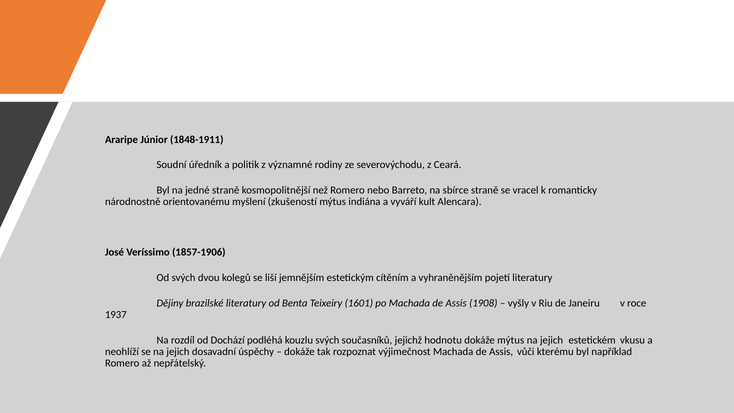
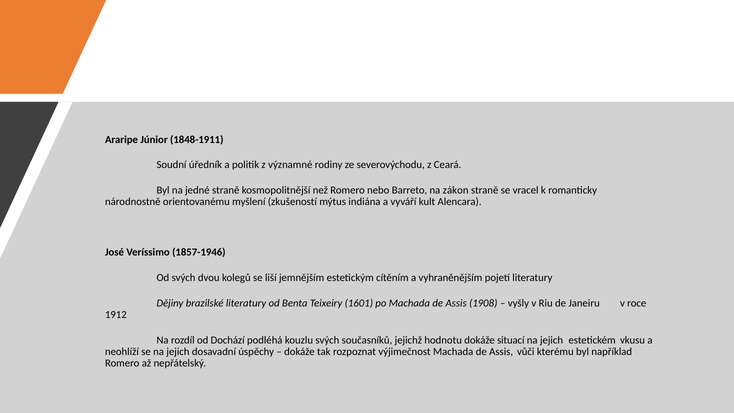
sbírce: sbírce -> zákon (456, 190)
1857-1906: 1857-1906 -> 1857-1946 (199, 252)
1937: 1937 -> 1912 (116, 315)
dokáže mýtus: mýtus -> situací (511, 340)
